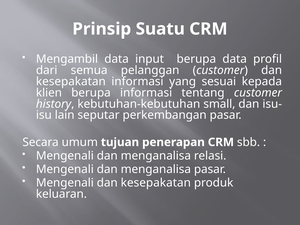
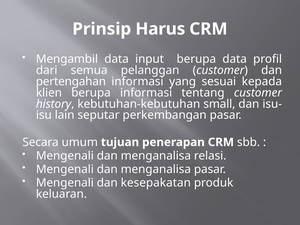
Suatu: Suatu -> Harus (160, 29)
kesepakatan: kesepakatan -> pertengahan (71, 82)
